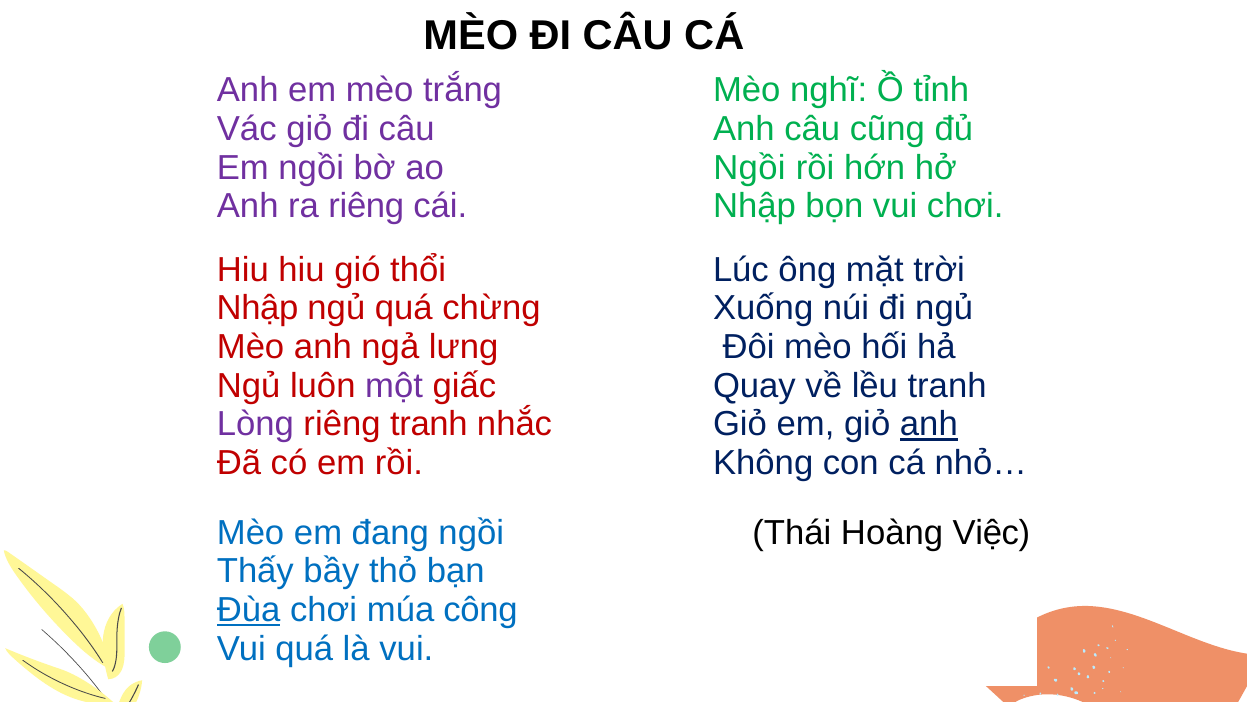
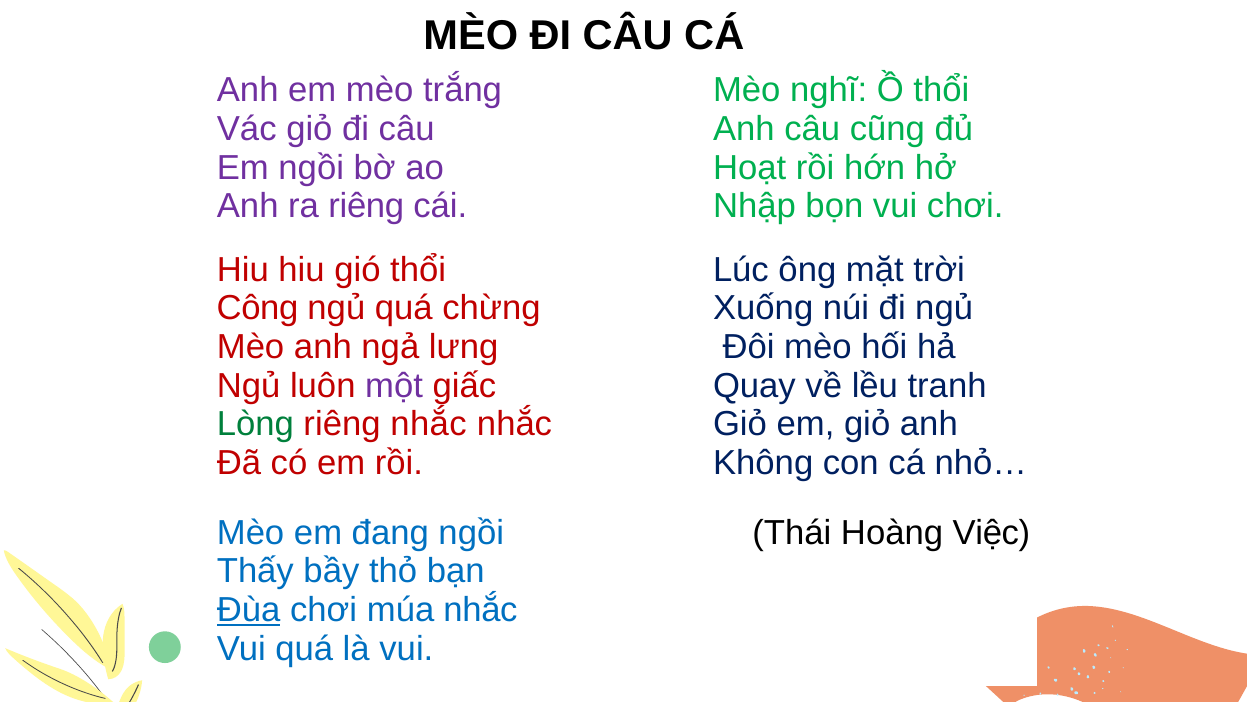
Ồ tỉnh: tỉnh -> thổi (941, 90)
Ngồi: Ngồi -> Hoạt (750, 168)
Nhập: Nhập -> Công (258, 308)
Lòng colour: purple -> green (255, 424)
riêng tranh: tranh -> nhắc (429, 424)
anh underline: present -> none (929, 424)
múa công: công -> nhắc (481, 609)
